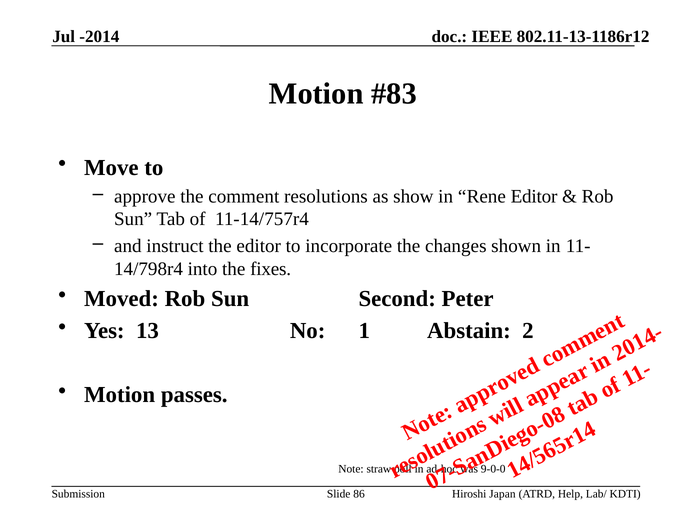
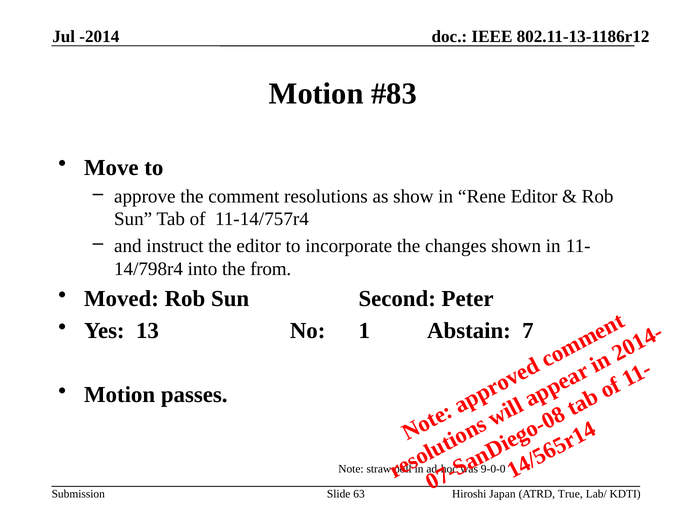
fixes: fixes -> from (271, 269)
Abstain 2: 2 -> 7 (528, 331)
86: 86 -> 63 (359, 493)
Help: Help -> True (570, 493)
